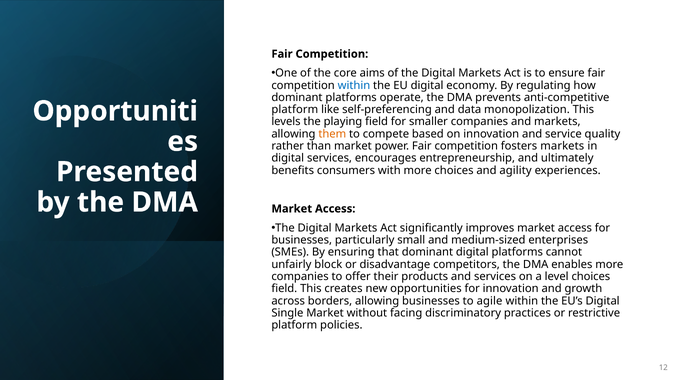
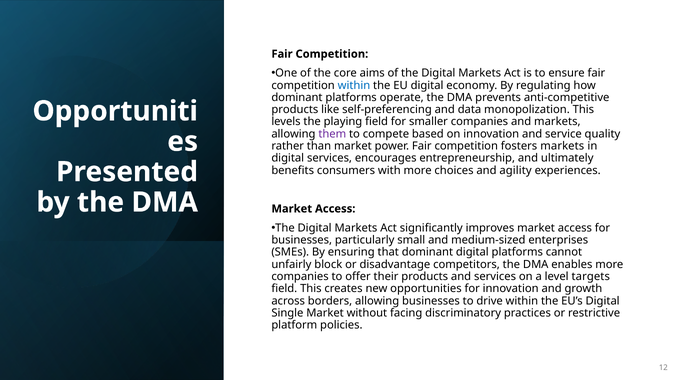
platform: platform -> products (295, 110)
them colour: orange -> purple (332, 134)
level choices: choices -> targets (591, 276)
agile: agile -> drive (490, 301)
